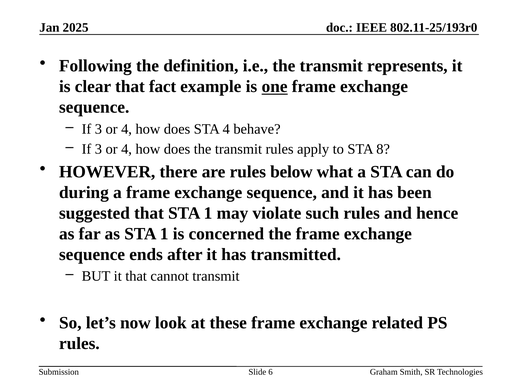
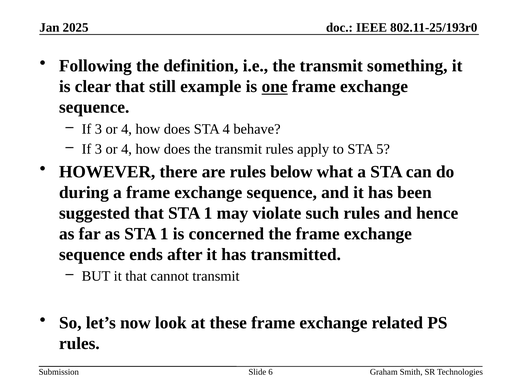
represents: represents -> something (407, 66)
fact: fact -> still (162, 87)
8: 8 -> 5 (383, 149)
